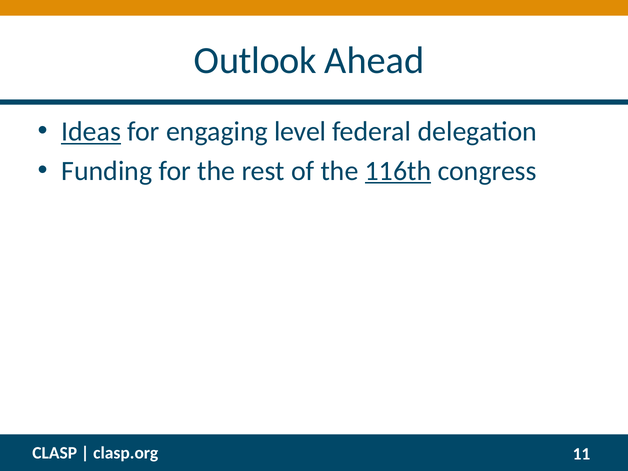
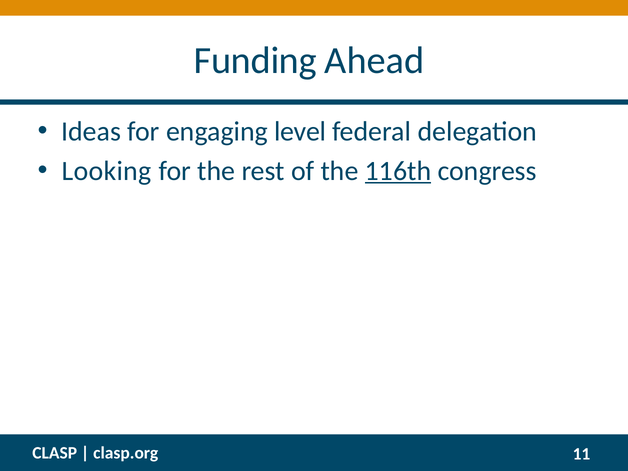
Outlook: Outlook -> Funding (255, 61)
Ideas underline: present -> none (91, 132)
Funding: Funding -> Looking (107, 171)
